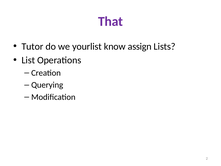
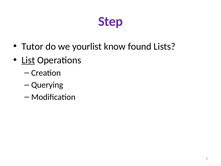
That: That -> Step (111, 21)
assign: assign -> found (140, 46)
List underline: none -> present (28, 60)
